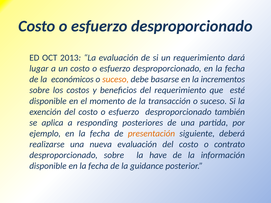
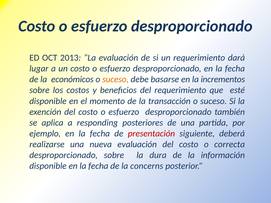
presentación colour: orange -> red (151, 134)
contrato: contrato -> correcta (230, 145)
have: have -> dura (158, 155)
guidance: guidance -> concerns (147, 166)
